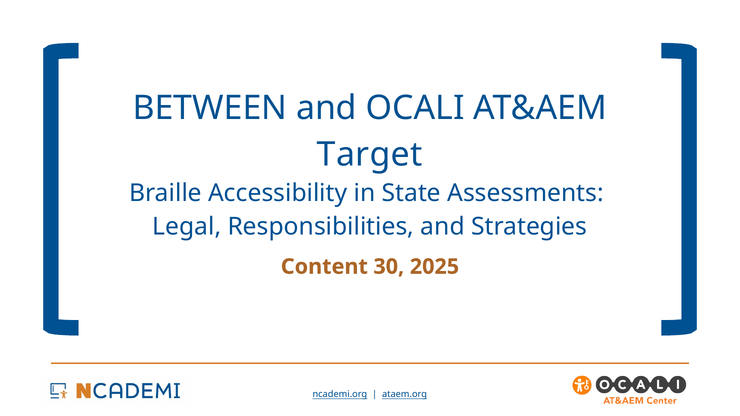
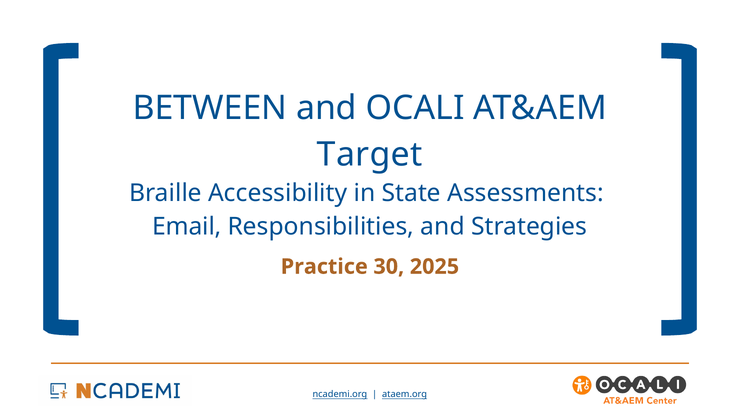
Legal: Legal -> Email (187, 227)
Content: Content -> Practice (324, 267)
